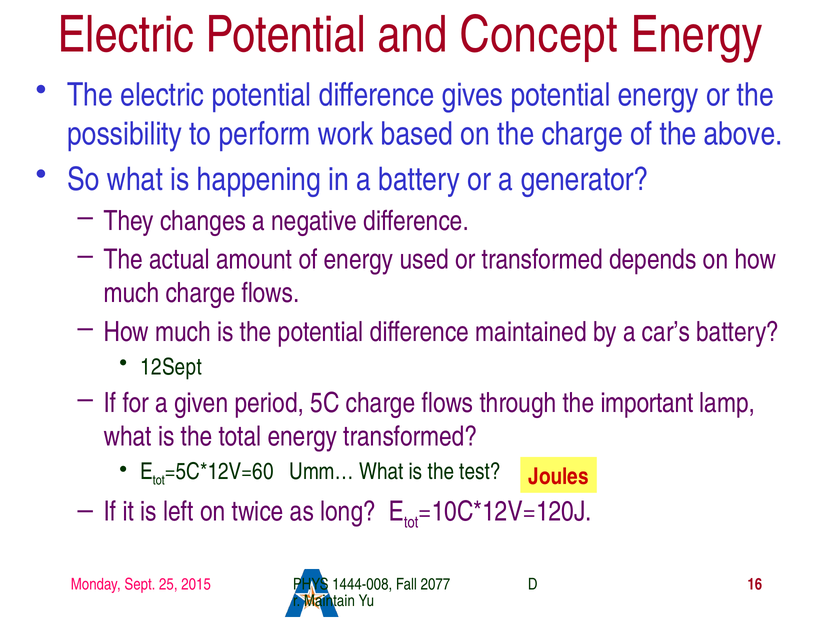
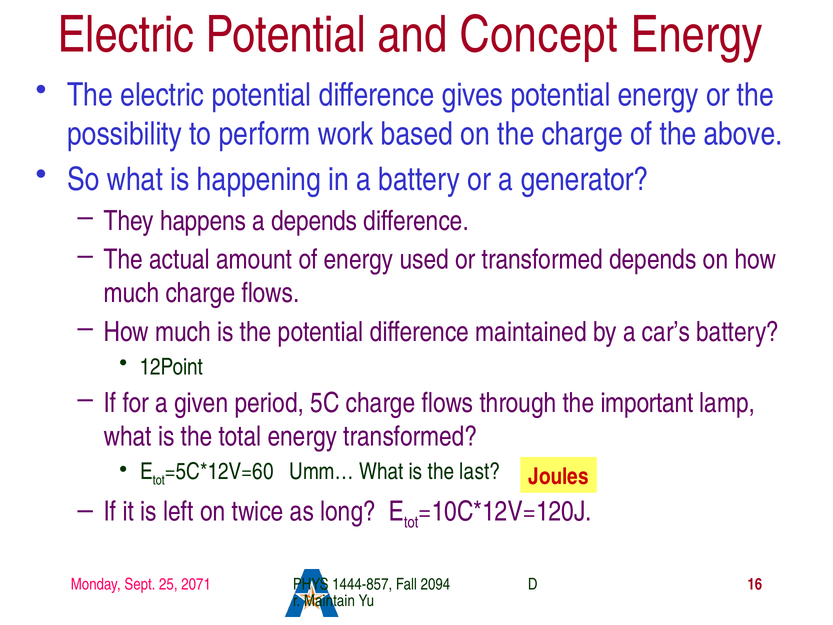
changes: changes -> happens (203, 221)
a negative: negative -> depends (314, 221)
12Sept: 12Sept -> 12Point (171, 367)
test: test -> last (480, 471)
2015: 2015 -> 2071 (196, 584)
1444-008: 1444-008 -> 1444-857 (362, 584)
2077: 2077 -> 2094 (435, 584)
